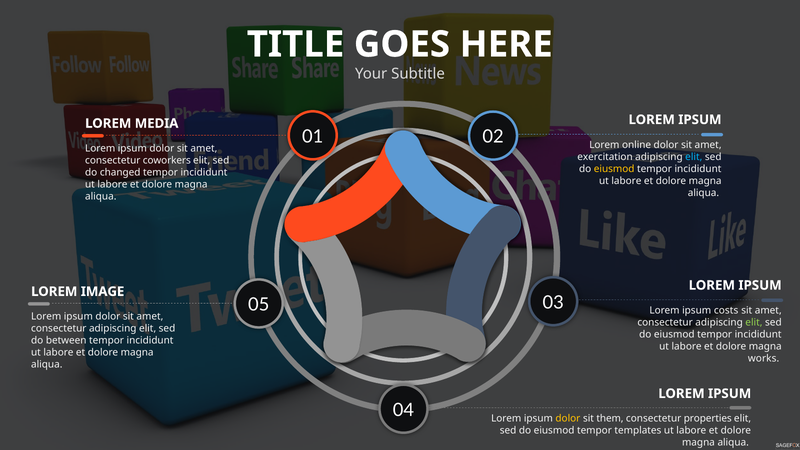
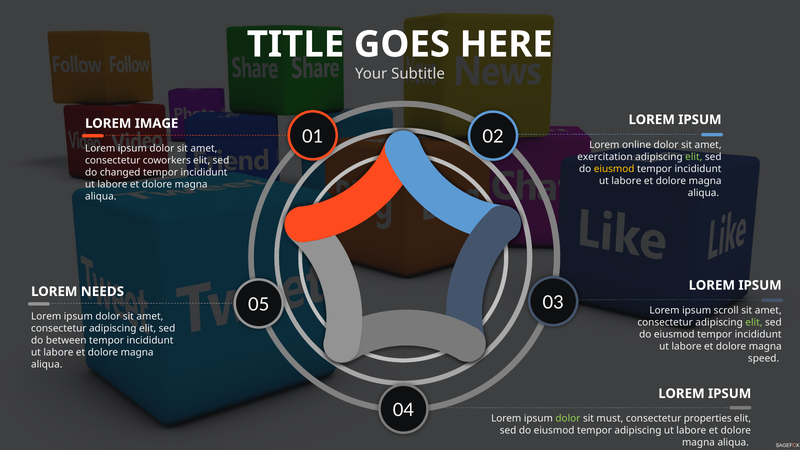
MEDIA: MEDIA -> IMAGE (157, 123)
elit colour: light blue -> light green (694, 157)
IMAGE: IMAGE -> NEEDS (102, 292)
costs: costs -> scroll (726, 310)
works: works -> speed (764, 358)
dolor colour: yellow -> light green (568, 419)
them: them -> must (610, 419)
tempor templates: templates -> adipiscing (638, 431)
